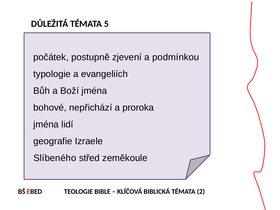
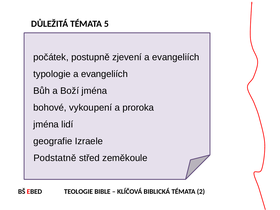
zjevení a podmínkou: podmínkou -> evangeliích (176, 57)
nepřichází: nepřichází -> vykoupení (91, 108)
Slíbeného: Slíbeného -> Podstatně (55, 158)
